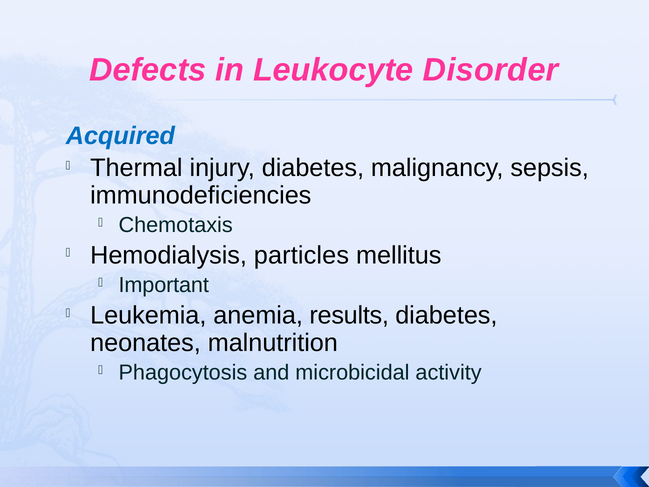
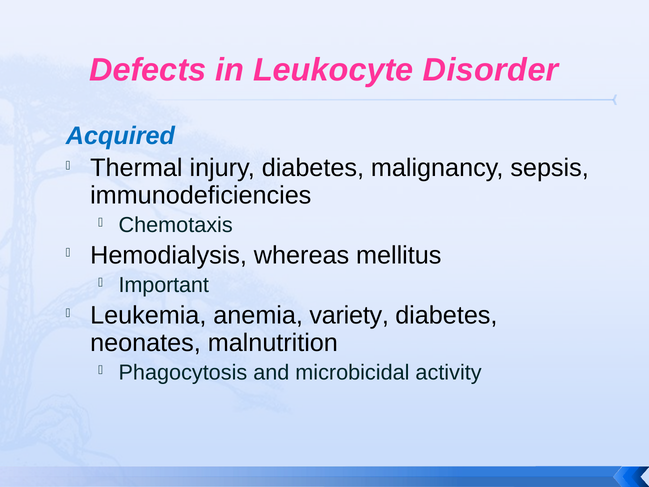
particles: particles -> whereas (302, 255)
results: results -> variety (349, 315)
